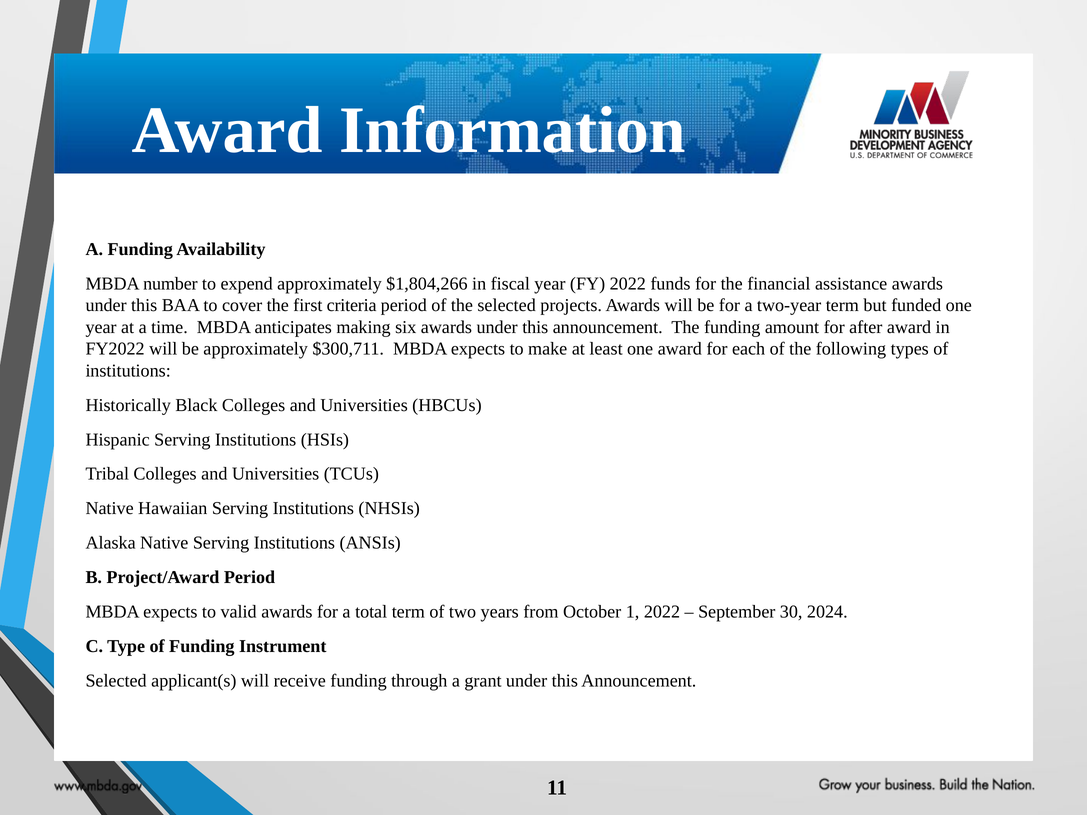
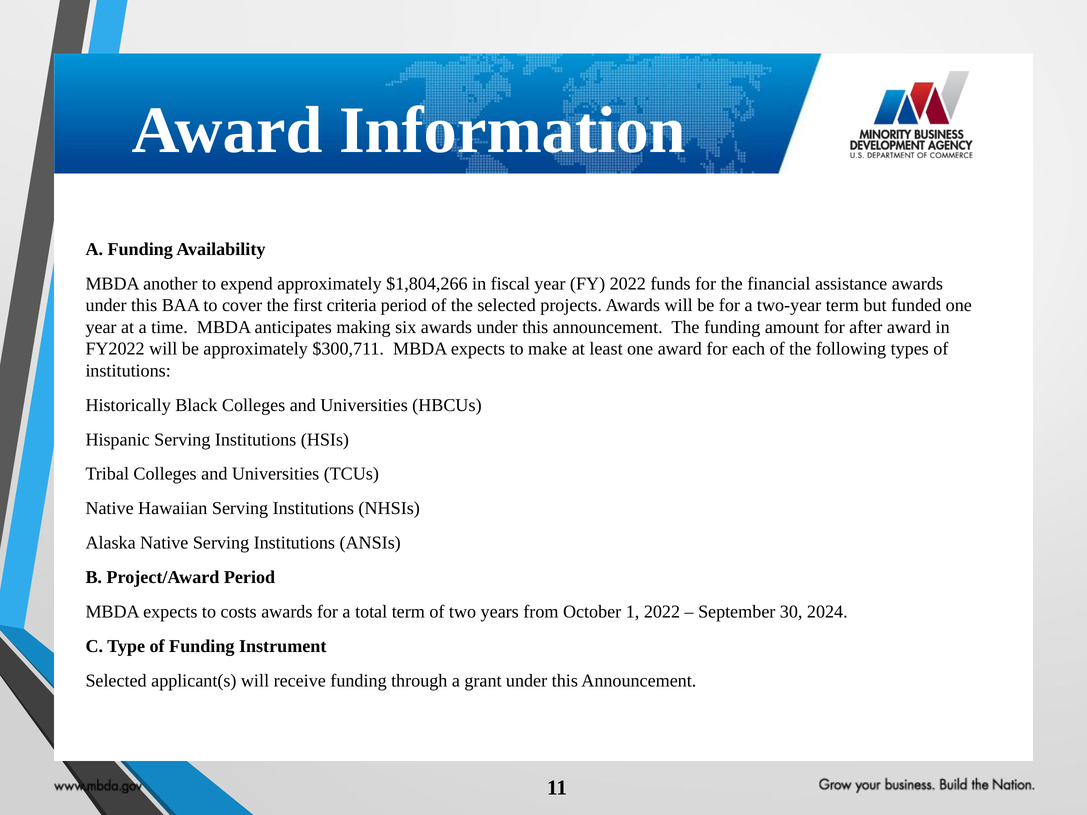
number: number -> another (170, 284)
valid: valid -> costs (239, 612)
